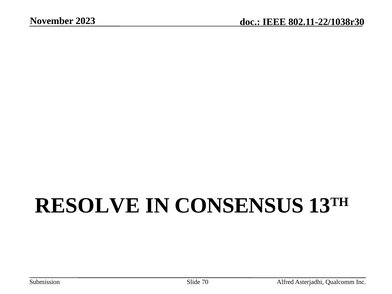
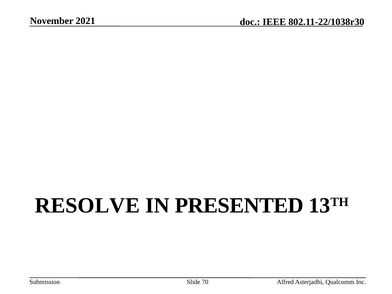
2023: 2023 -> 2021 (85, 21)
CONSENSUS: CONSENSUS -> PRESENTED (239, 205)
